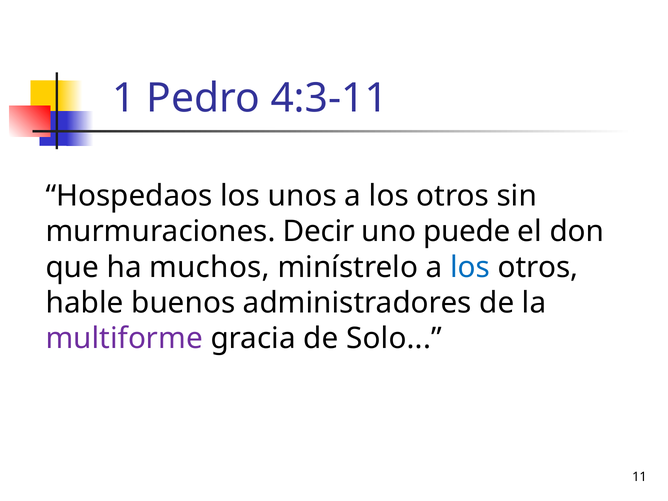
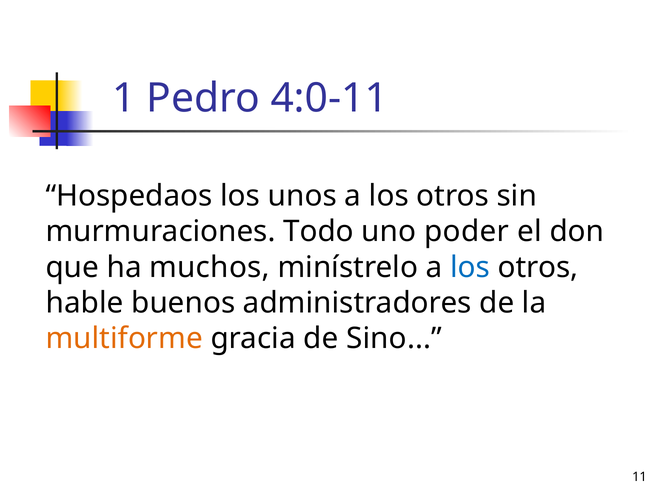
4:3-11: 4:3-11 -> 4:0-11 (329, 99)
Decir: Decir -> Todo (319, 232)
puede: puede -> poder (467, 232)
multiforme colour: purple -> orange (124, 339)
Solo: Solo -> Sino (394, 339)
